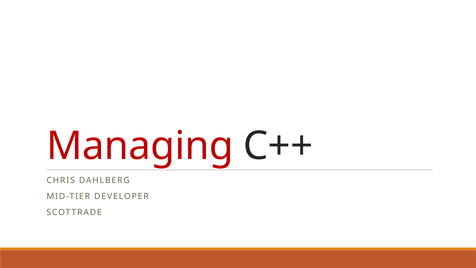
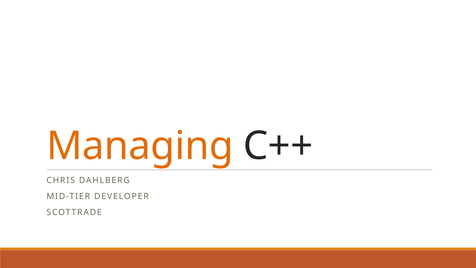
Managing colour: red -> orange (140, 146)
